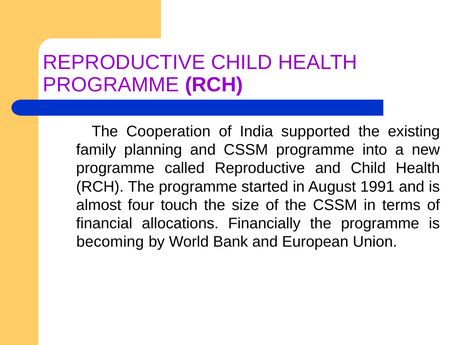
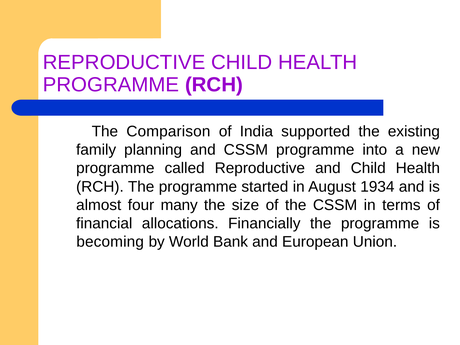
Cooperation: Cooperation -> Comparison (168, 131)
1991: 1991 -> 1934 (377, 187)
touch: touch -> many (179, 205)
